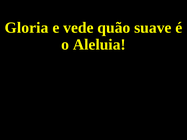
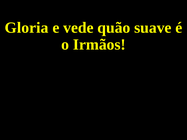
Aleluia: Aleluia -> Irmãos (99, 45)
